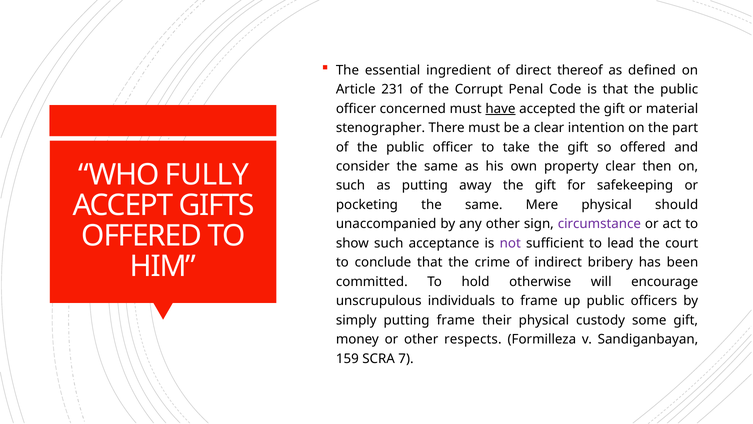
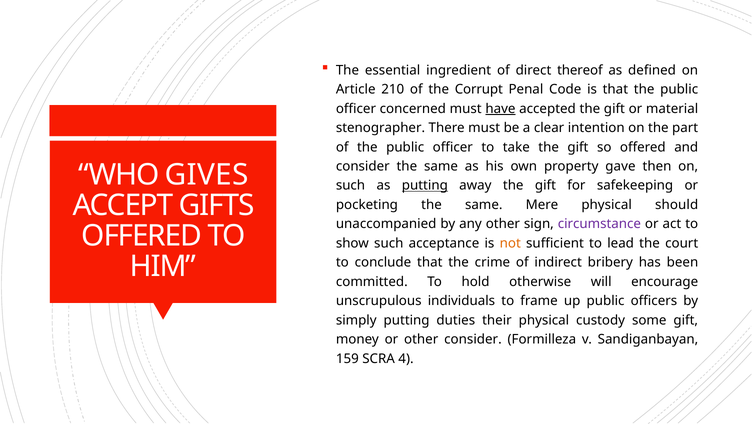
231: 231 -> 210 (393, 89)
property clear: clear -> gave (620, 166)
FULLY: FULLY -> GIVES (207, 175)
putting underline: none -> present (425, 185)
not colour: purple -> orange (510, 243)
putting frame: frame -> duties (456, 320)
other respects: respects -> consider (473, 339)
7: 7 -> 4 (406, 358)
